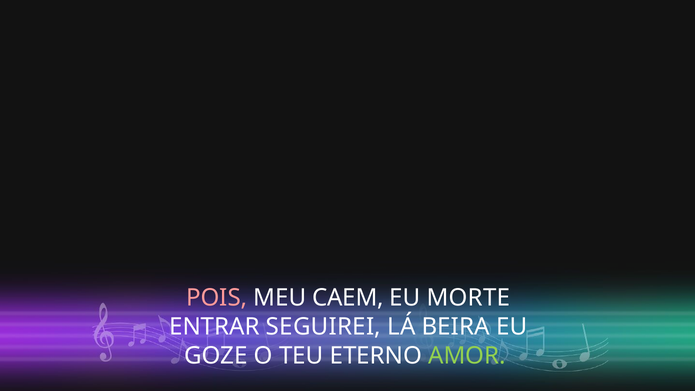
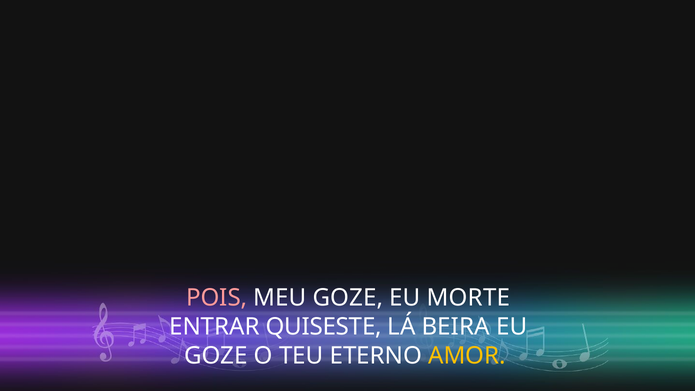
MEU CAEM: CAEM -> GOZE (348, 298)
SEGUIREI: SEGUIREI -> QUISESTE (324, 327)
AMOR colour: light green -> yellow (467, 356)
